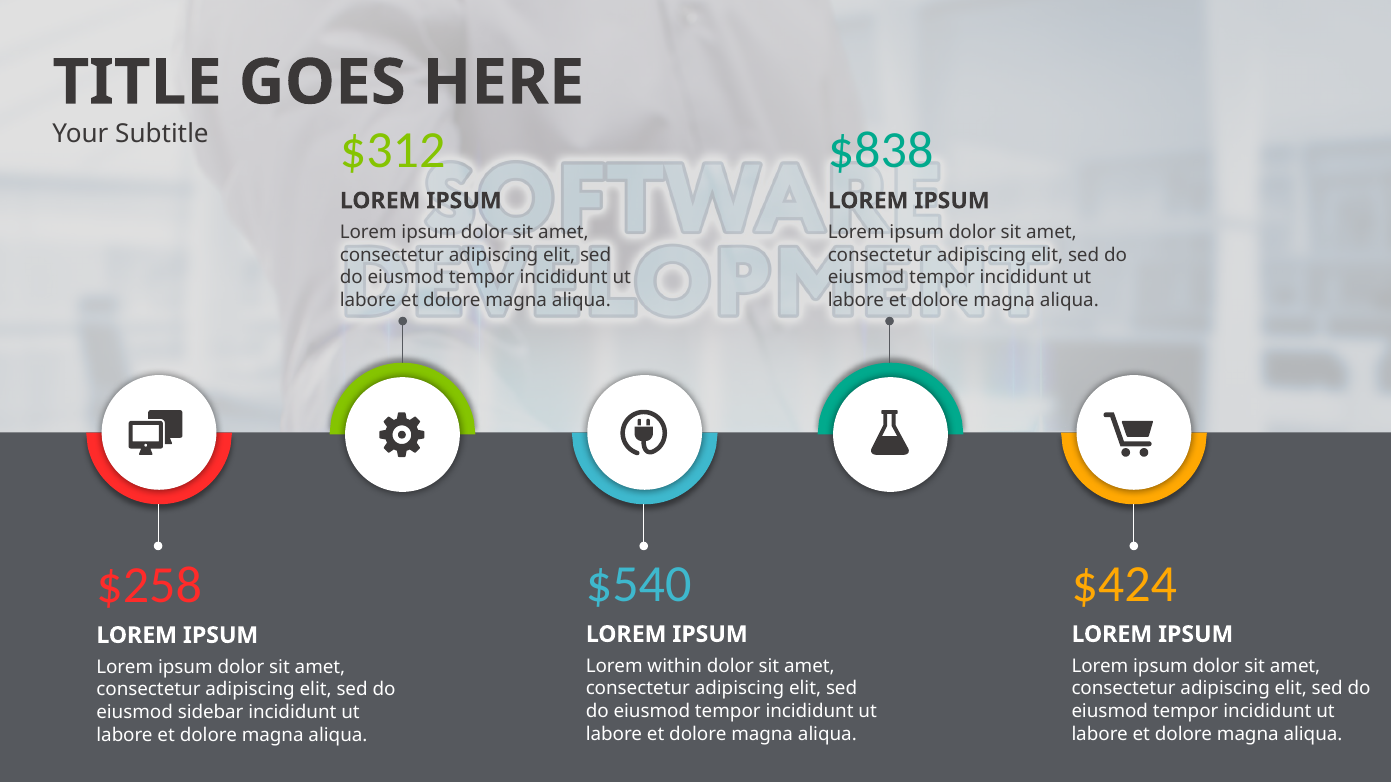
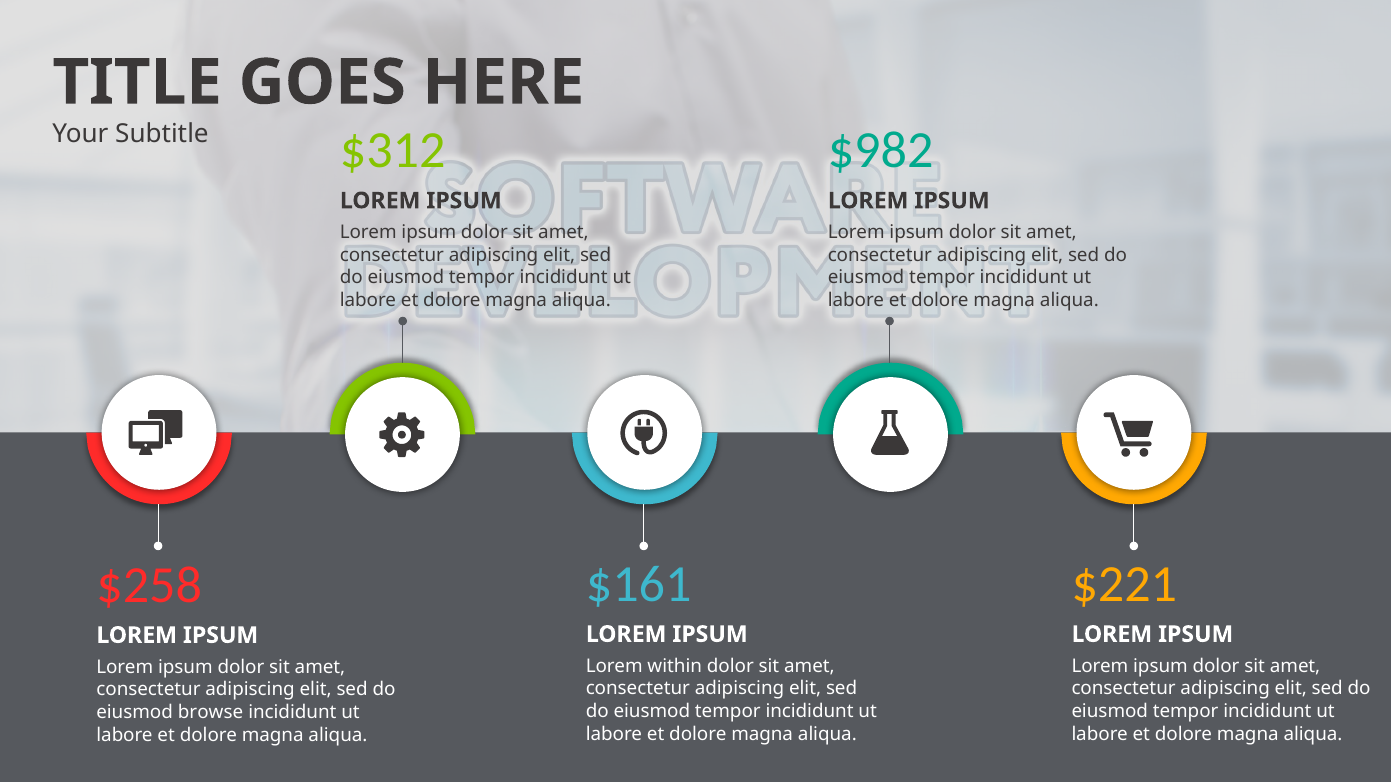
$838: $838 -> $982 (881, 151)
$540: $540 -> $161 (639, 584)
$424: $424 -> $221 (1124, 584)
sidebar: sidebar -> browse (211, 713)
